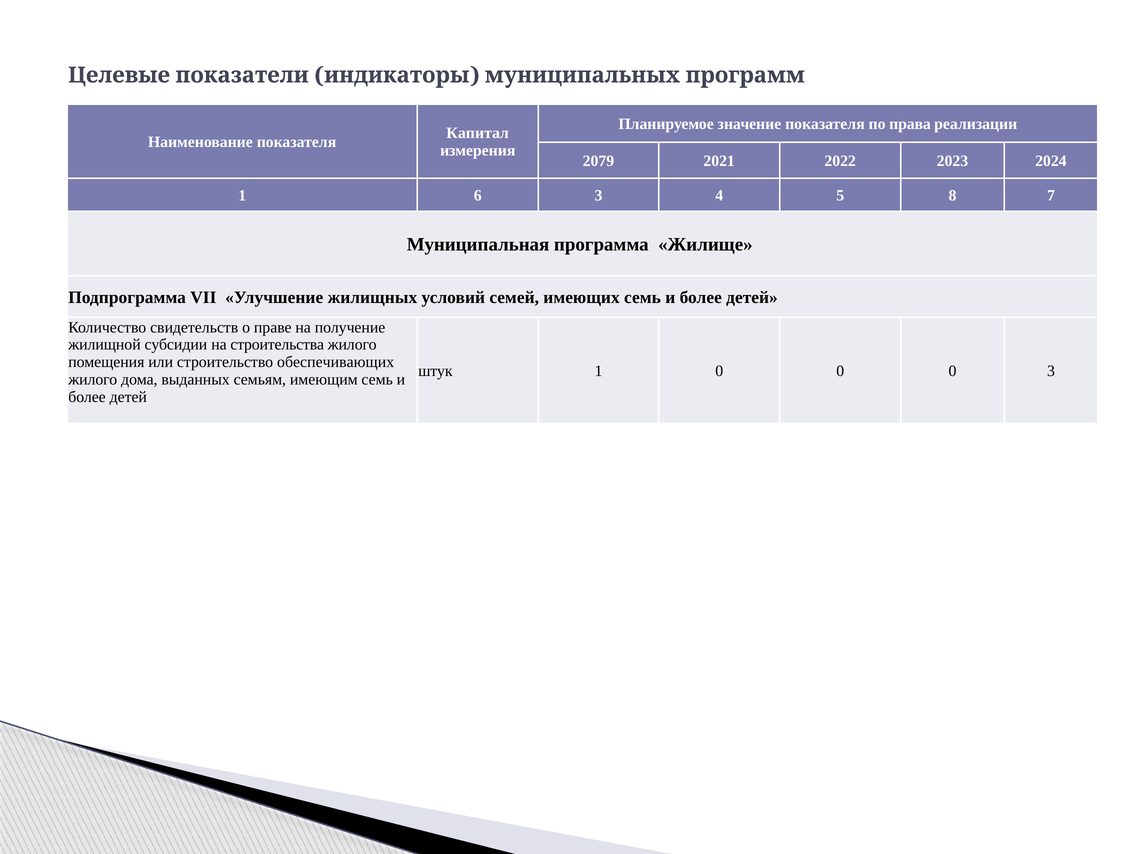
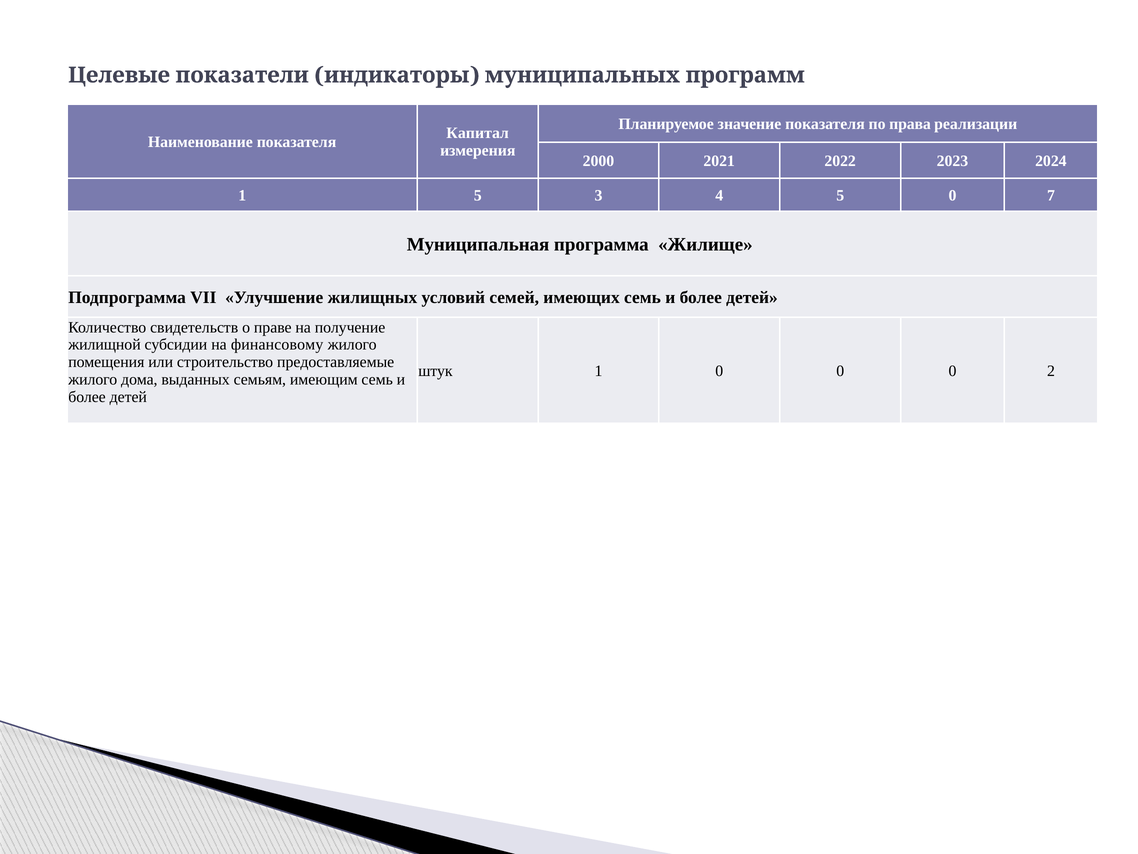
2079: 2079 -> 2000 (598, 161)
1 6: 6 -> 5 (478, 195)
5 8: 8 -> 0 (953, 195)
строительства: строительства -> финансовому (277, 345)
обеспечивающих: обеспечивающих -> предоставляемые (336, 362)
0 3: 3 -> 2 (1051, 371)
